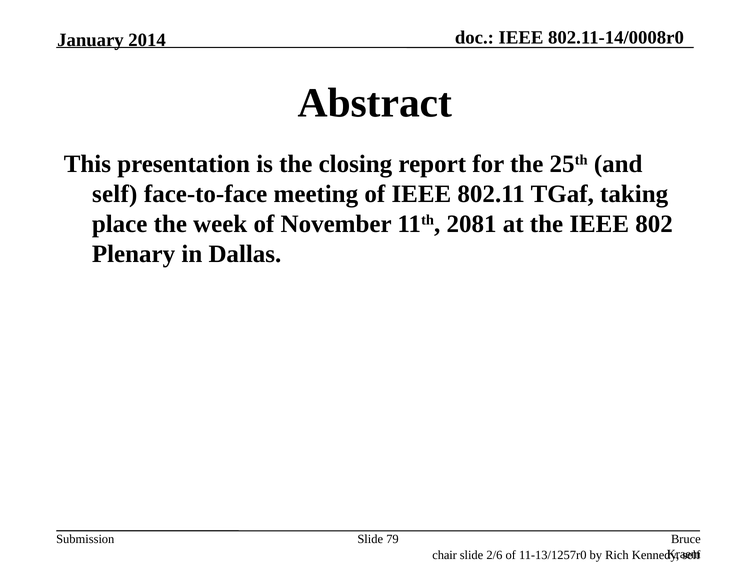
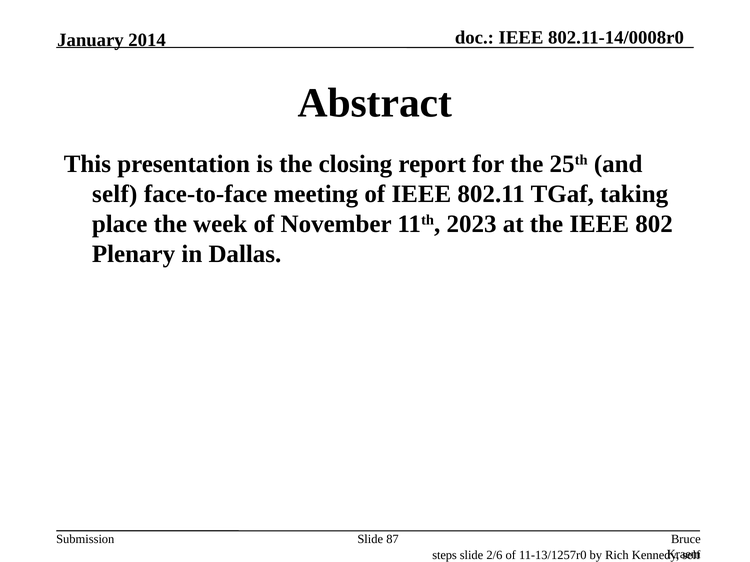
2081: 2081 -> 2023 (472, 224)
79: 79 -> 87 (392, 539)
chair: chair -> steps (445, 556)
